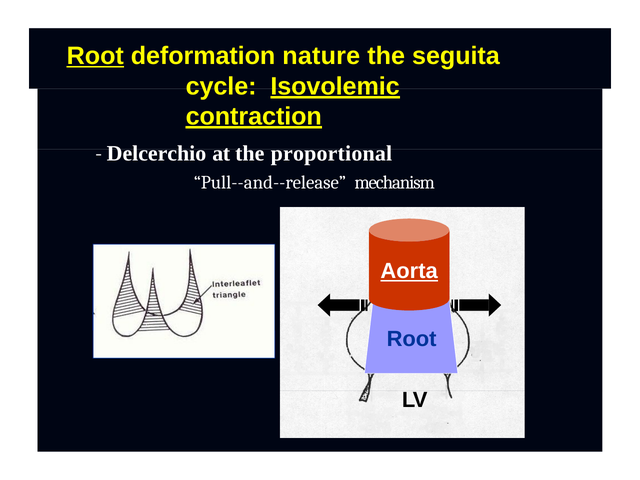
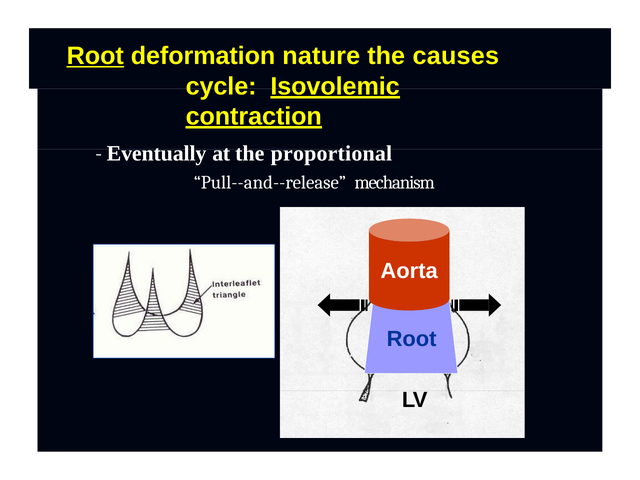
seguita: seguita -> causes (456, 56)
Delcerchio: Delcerchio -> Eventually (157, 153)
Aorta underline: present -> none (409, 271)
